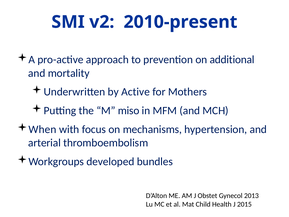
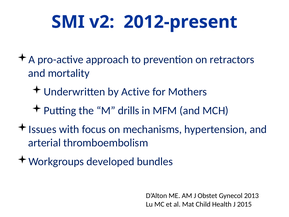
2010-present: 2010-present -> 2012-present (180, 22)
additional: additional -> retractors (232, 60)
miso: miso -> drills (129, 110)
When: When -> Issues (42, 129)
